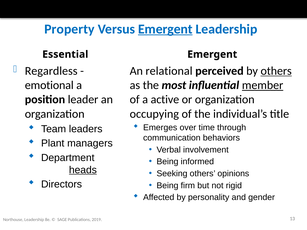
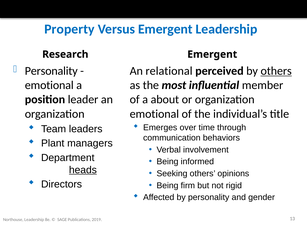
Emergent underline: present -> none (165, 29)
Essential: Essential -> Research (65, 54)
Regardless: Regardless -> Personality (51, 71)
member underline: present -> none (263, 85)
active: active -> about (165, 100)
occupying: occupying -> emotional (154, 114)
